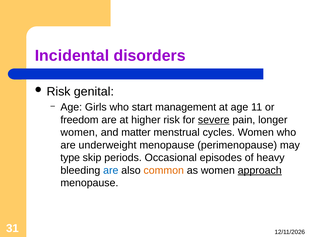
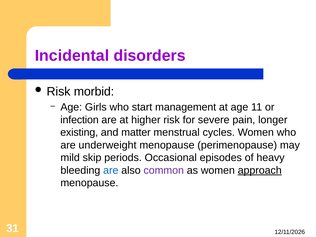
genital: genital -> morbid (94, 91)
freedom: freedom -> infection (80, 120)
severe underline: present -> none (214, 120)
women: women -> existing (79, 132)
type: type -> mild (70, 158)
common colour: orange -> purple (164, 170)
